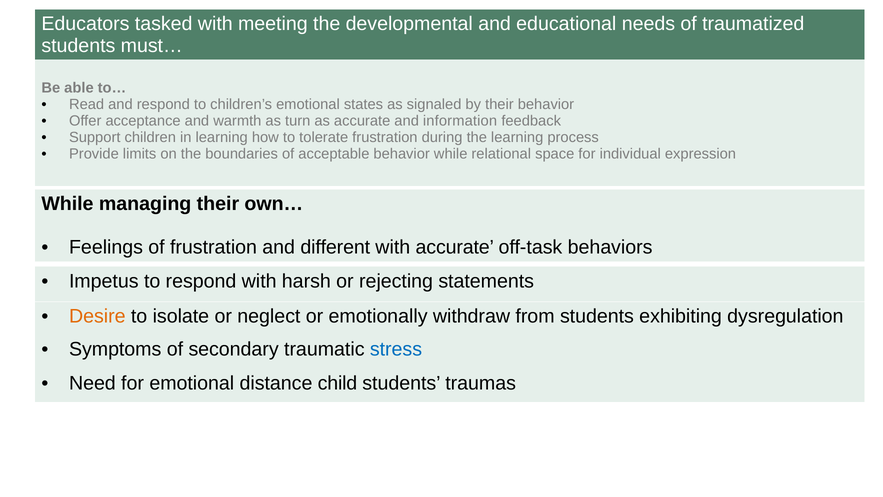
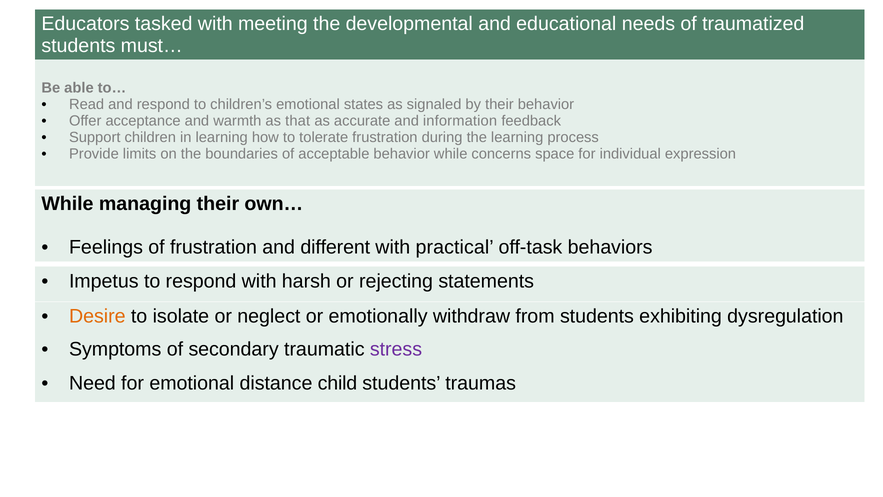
turn: turn -> that (298, 121)
relational: relational -> concerns (501, 154)
with accurate: accurate -> practical (455, 247)
stress colour: blue -> purple (396, 349)
